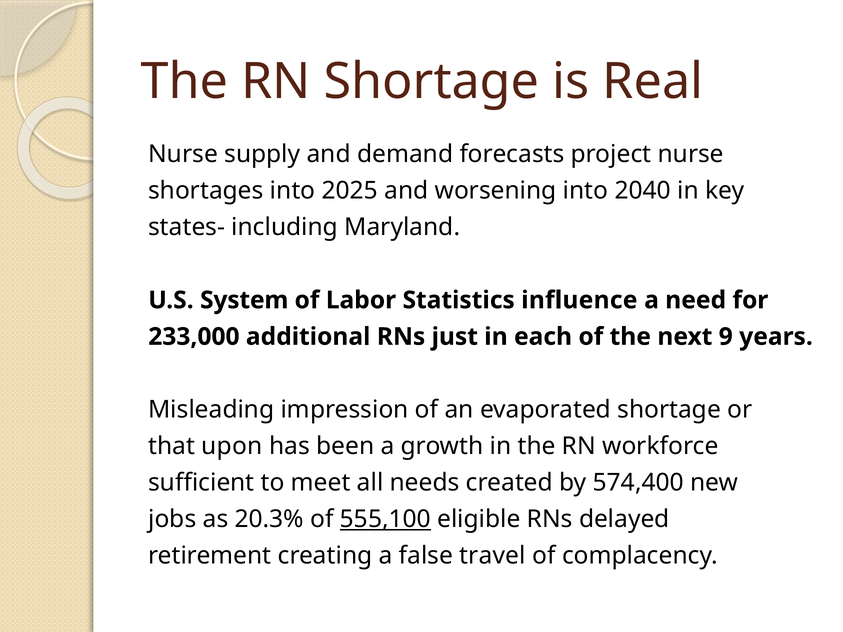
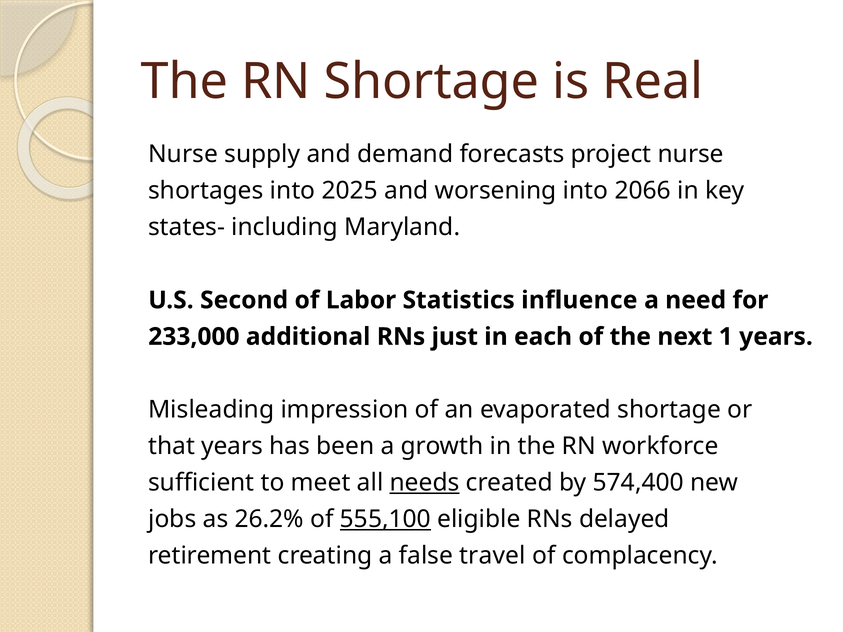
2040: 2040 -> 2066 (643, 191)
System: System -> Second (244, 300)
9: 9 -> 1 (726, 337)
that upon: upon -> years (232, 446)
needs underline: none -> present (425, 483)
20.3%: 20.3% -> 26.2% (269, 520)
